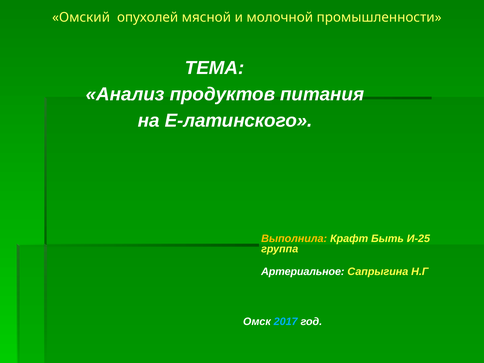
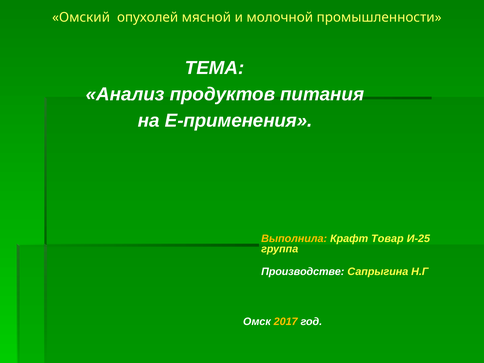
Е-латинского: Е-латинского -> Е-применения (239, 121)
Быть: Быть -> Товар (387, 239)
Артериальное: Артериальное -> Производстве (303, 272)
2017 colour: light blue -> yellow (286, 322)
